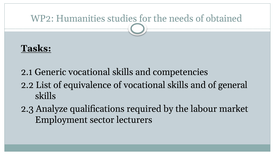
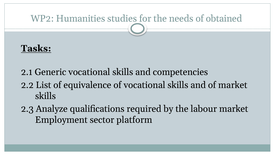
of general: general -> market (233, 85)
lecturers: lecturers -> platform (134, 120)
